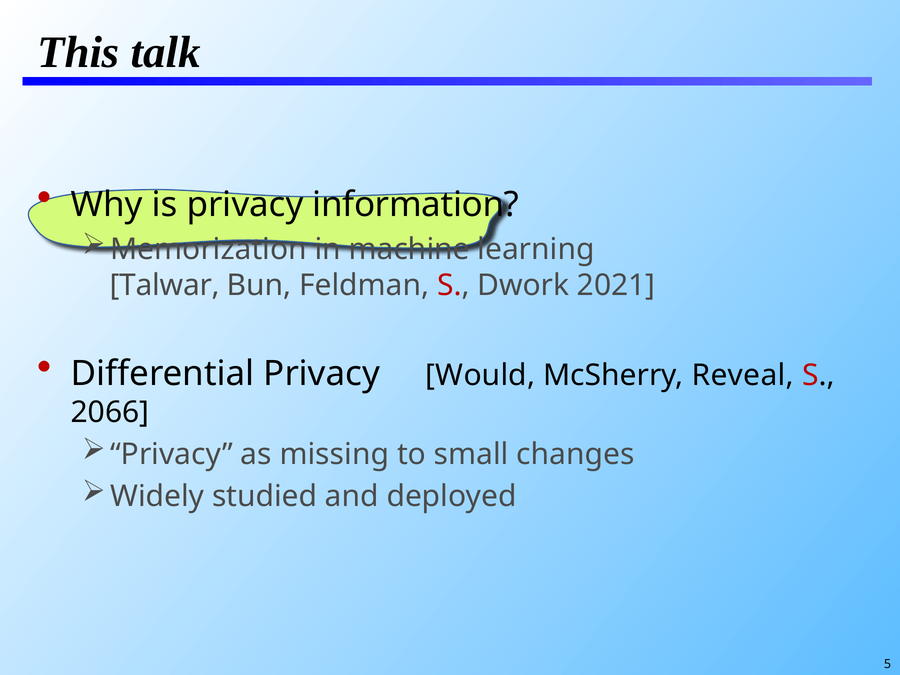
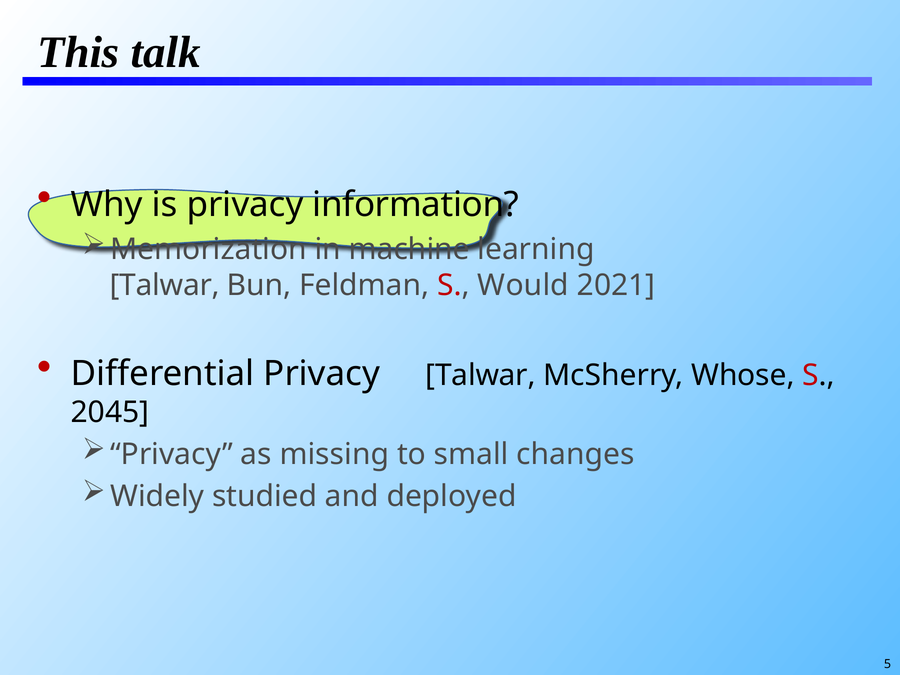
Dwork: Dwork -> Would (523, 285)
Privacy Would: Would -> Talwar (481, 375)
Reveal: Reveal -> Whose (743, 375)
2066: 2066 -> 2045 (110, 412)
